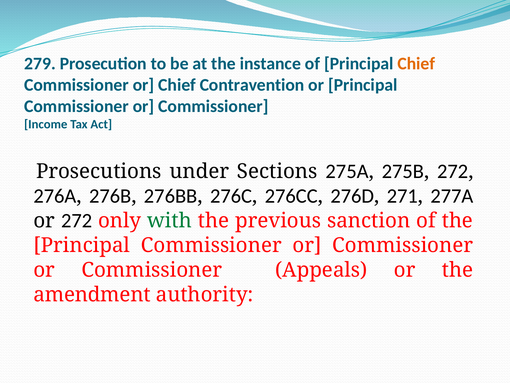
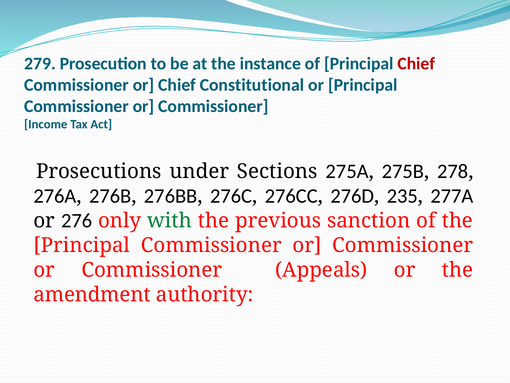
Chief colour: orange -> red (416, 64)
Contravention: Contravention -> Constitutional (252, 85)
272: 272 -> 278 (453, 171)
271: 271 -> 235 (402, 196)
or 272: 272 -> 276 (77, 220)
